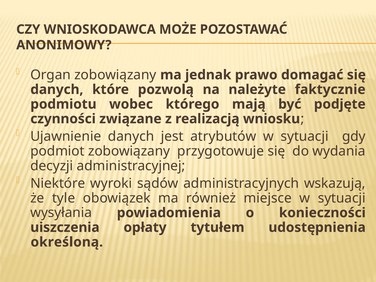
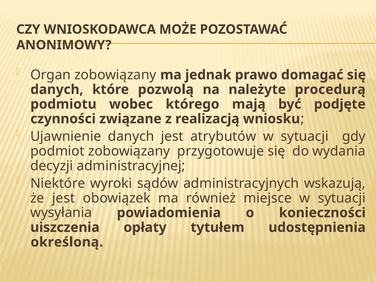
faktycznie: faktycznie -> procedurą (330, 90)
że tyle: tyle -> jest (64, 198)
